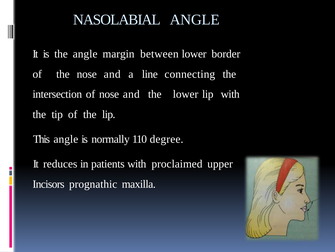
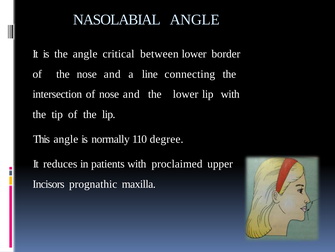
margin: margin -> critical (119, 54)
